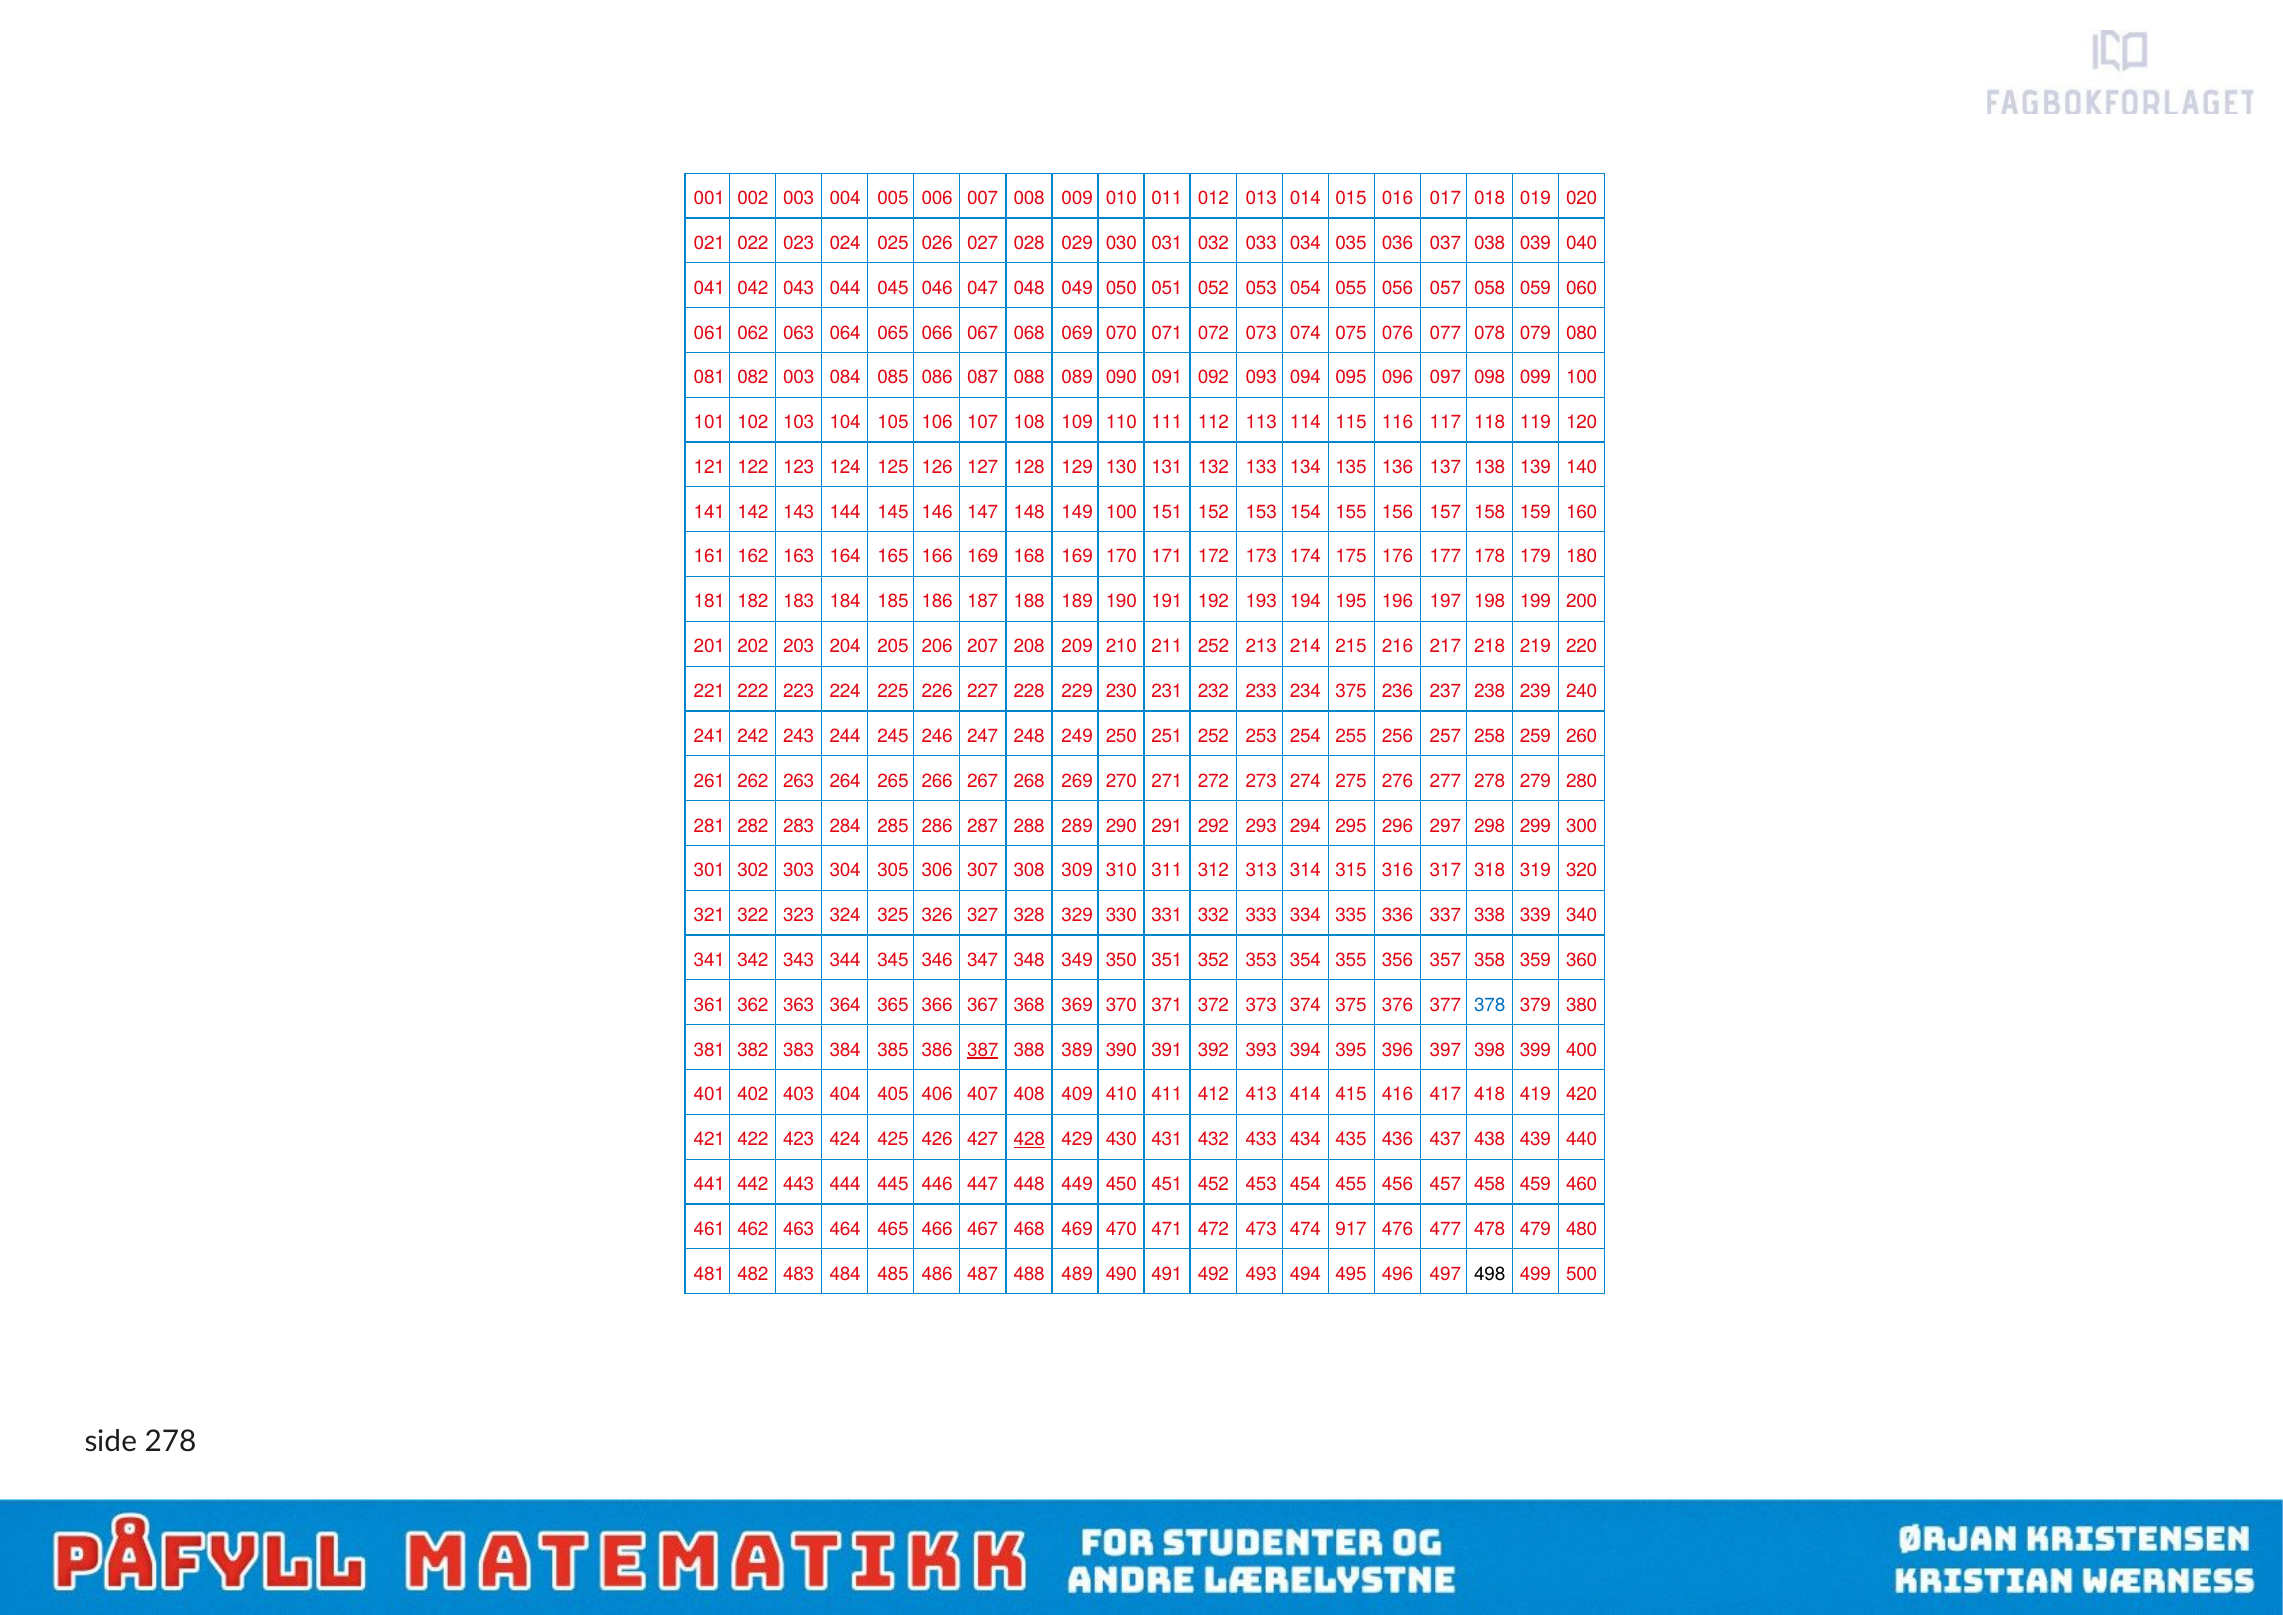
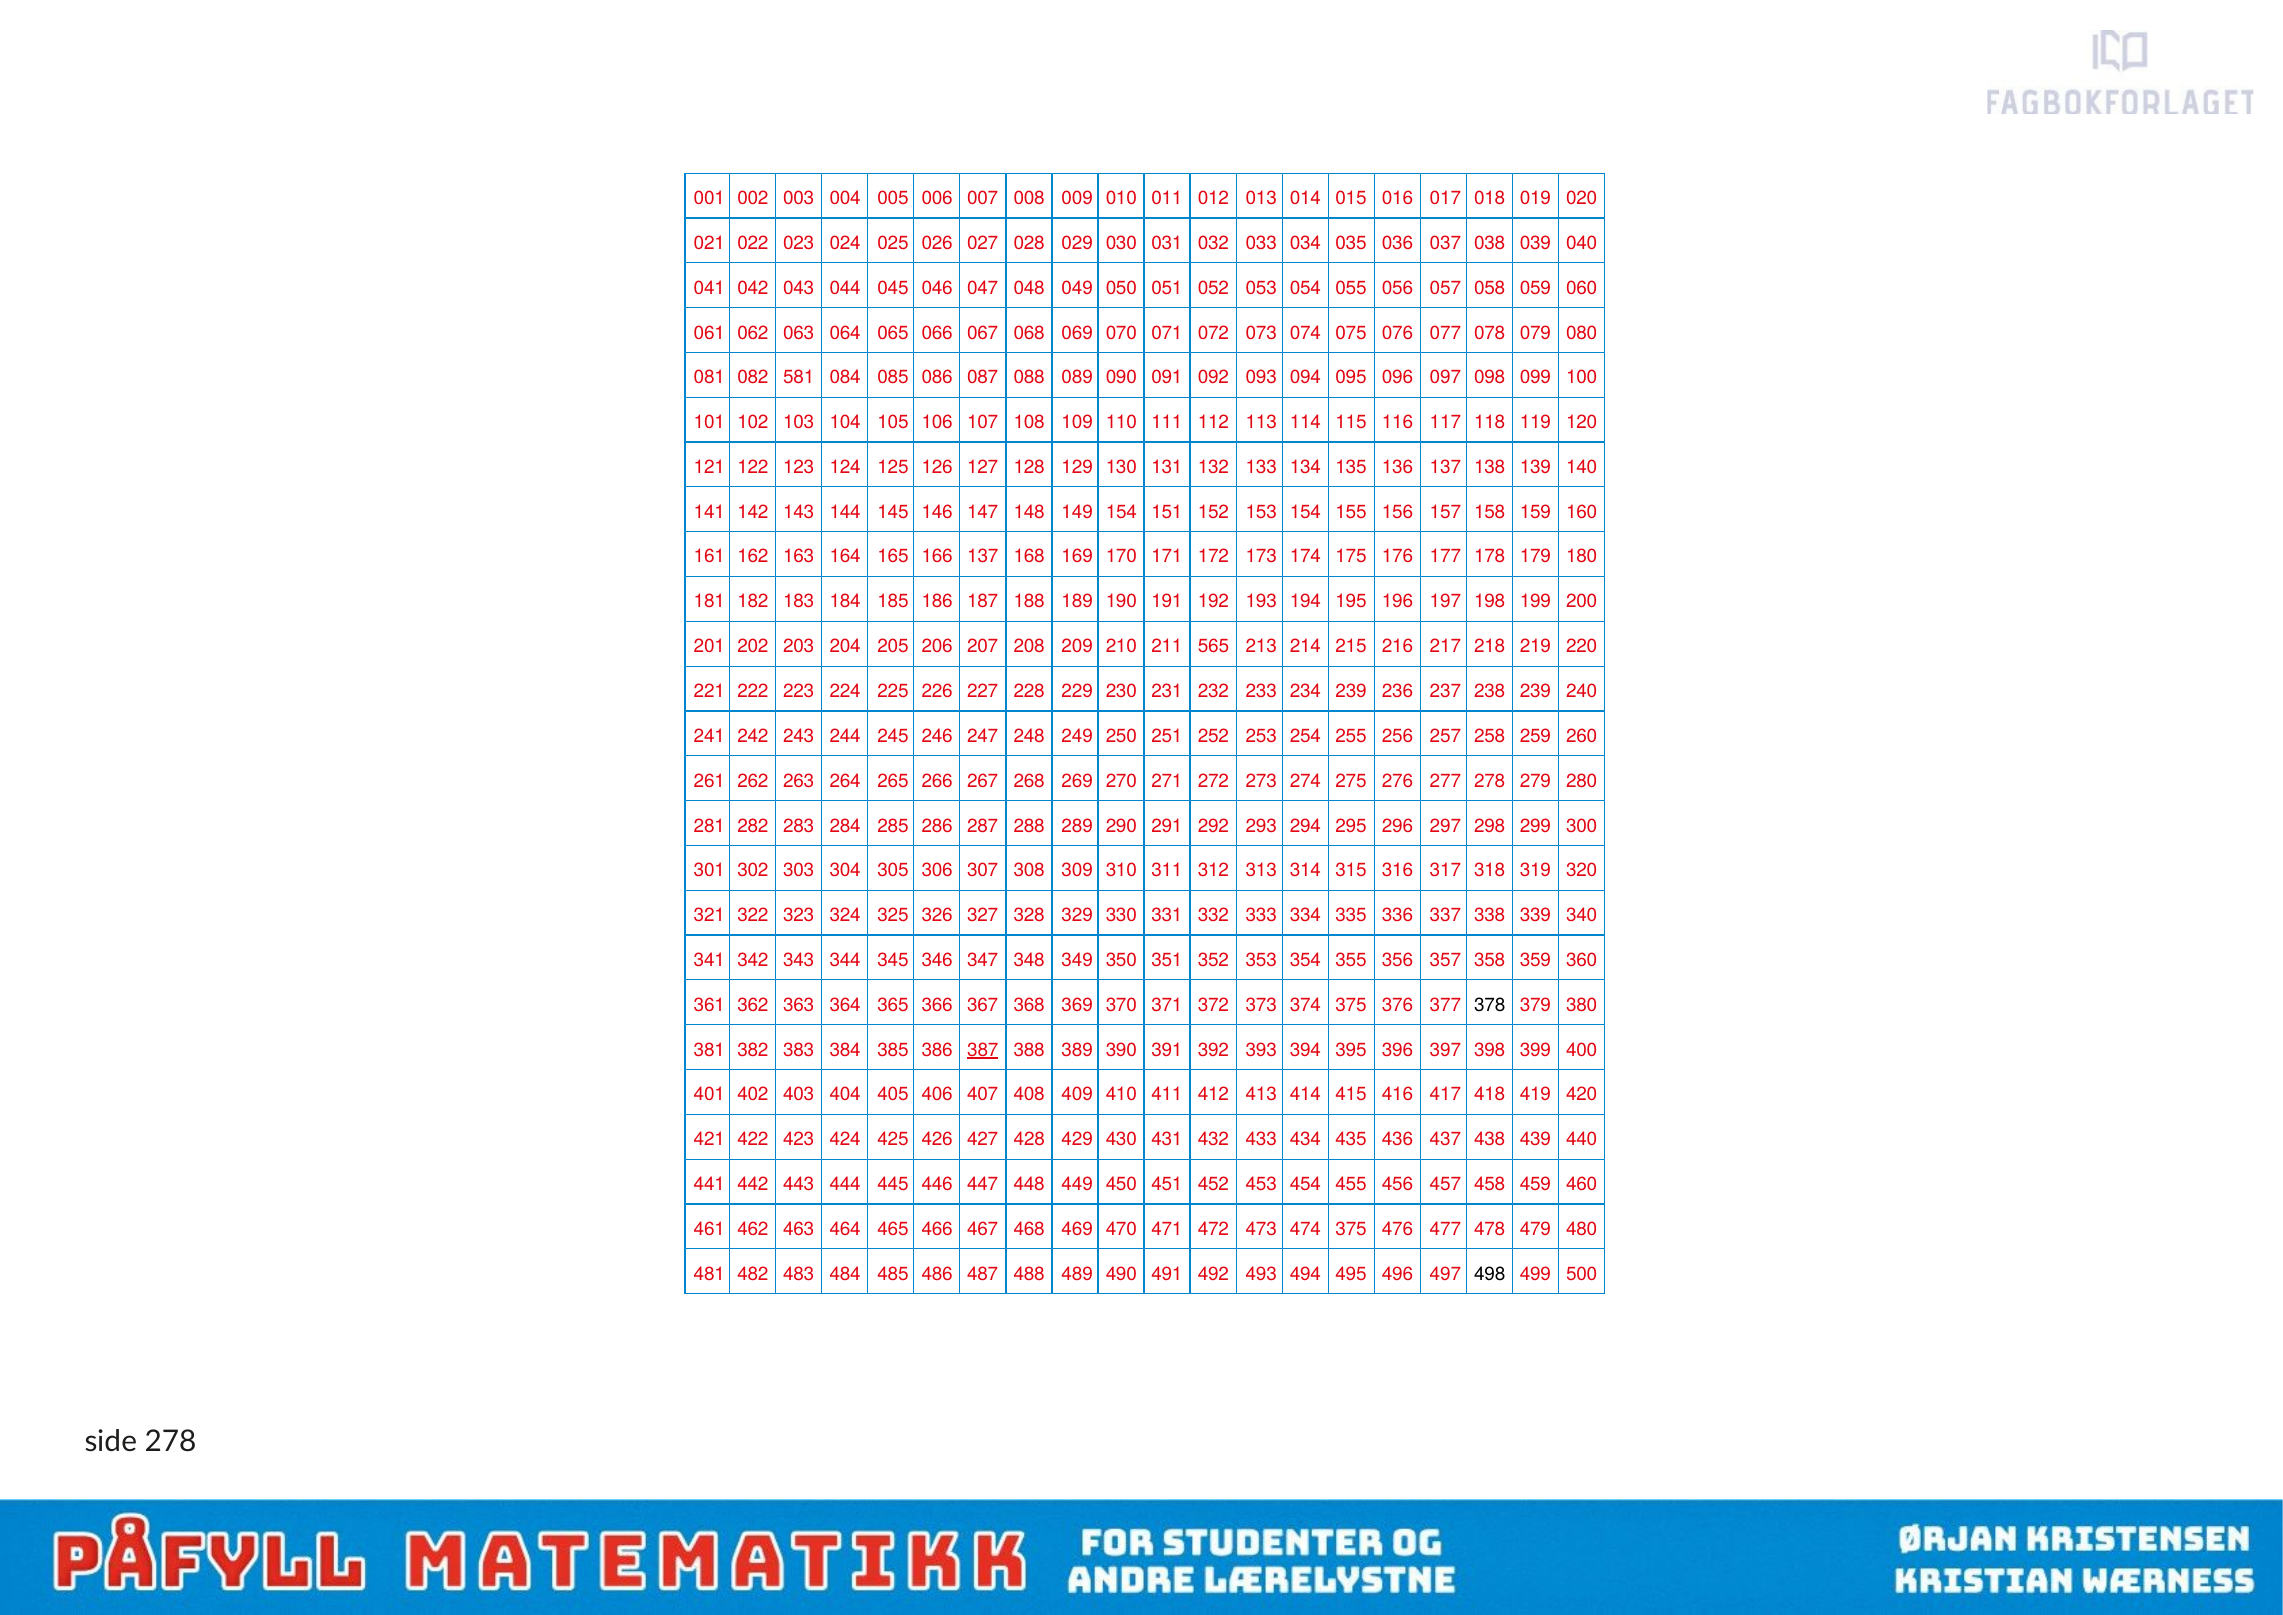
082 003: 003 -> 581 (799, 377)
149 100: 100 -> 154 (1121, 512)
166 169: 169 -> 137 (983, 557)
211 252: 252 -> 565 (1213, 646)
234 375: 375 -> 239 (1351, 691)
378 colour: blue -> black (1490, 1005)
428 underline: present -> none (1029, 1139)
474 917: 917 -> 375 (1351, 1229)
